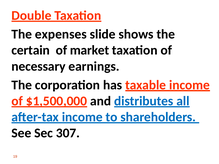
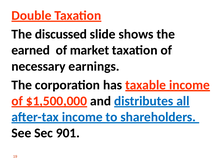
expenses: expenses -> discussed (61, 34)
certain: certain -> earned (31, 50)
307: 307 -> 901 (68, 133)
